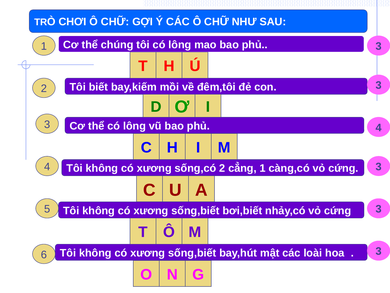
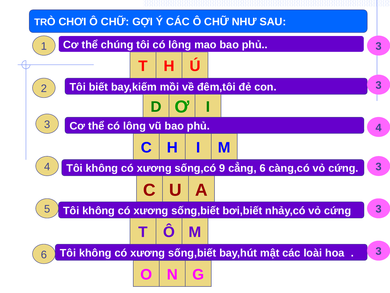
sống,có 2: 2 -> 9 (222, 168)
cẳng 1: 1 -> 6 (263, 168)
